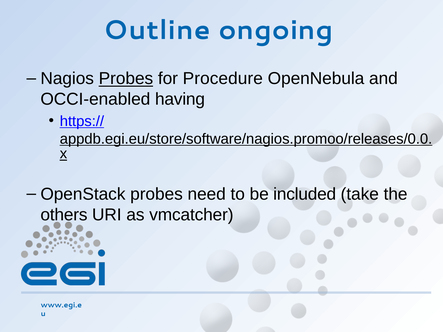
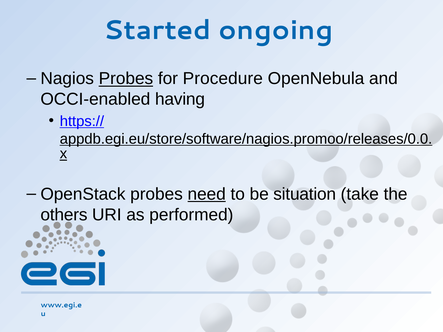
Outline: Outline -> Started (157, 30)
need underline: none -> present (207, 194)
included: included -> situation (305, 194)
vmcatcher: vmcatcher -> performed (191, 215)
